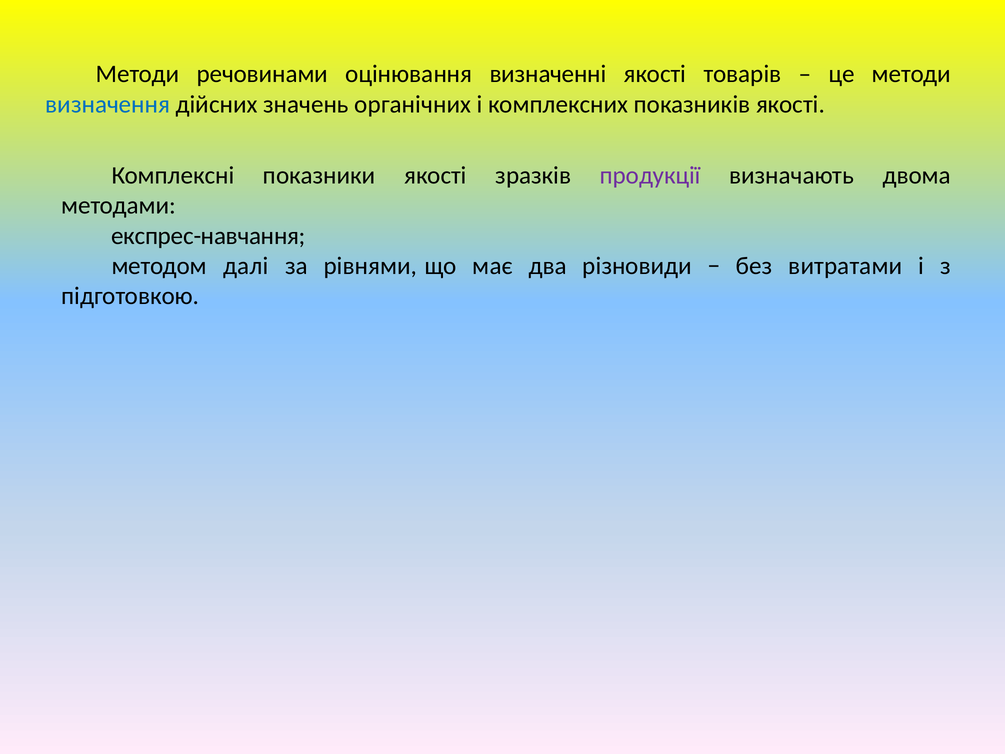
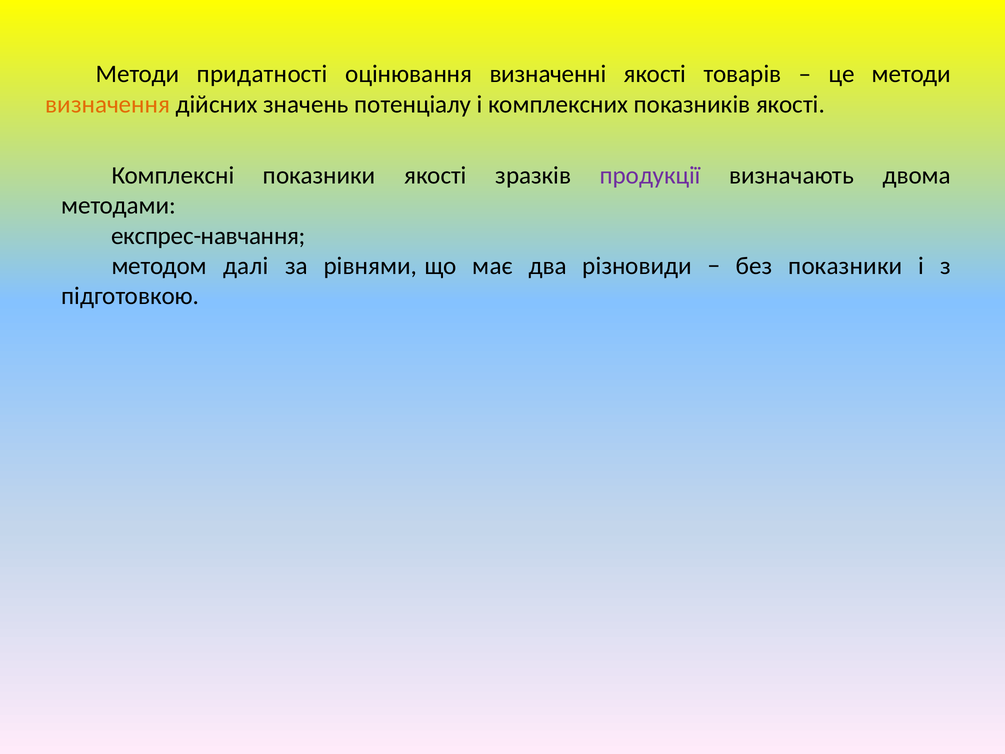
речовинами: речовинами -> придатності (262, 74)
визначення colour: blue -> orange (108, 104)
органічних: органічних -> потенціалу (413, 104)
без витратами: витратами -> показники (845, 266)
